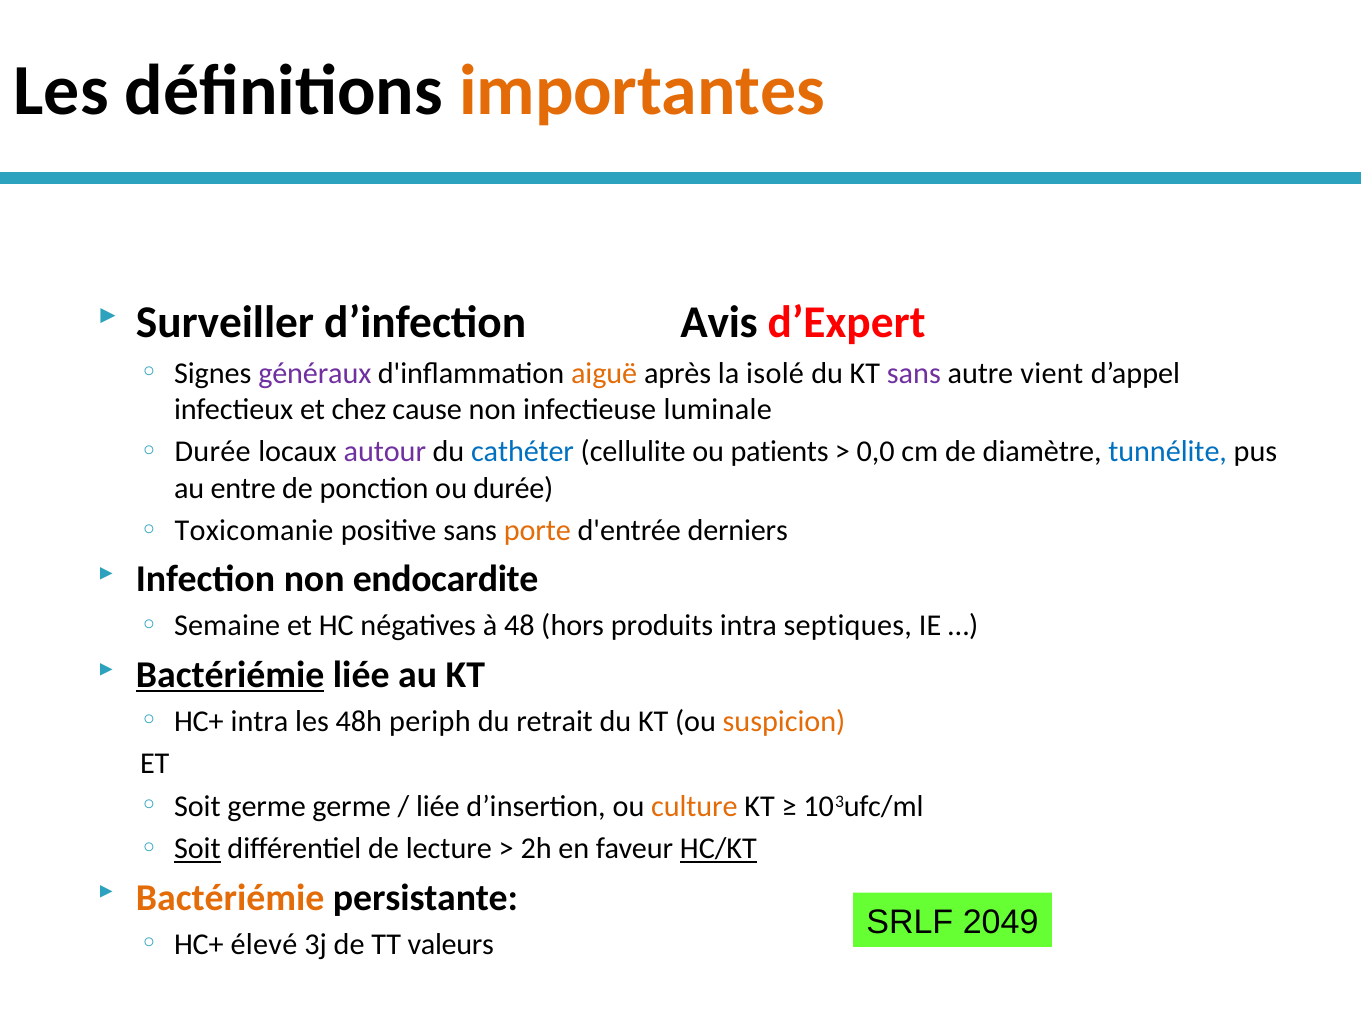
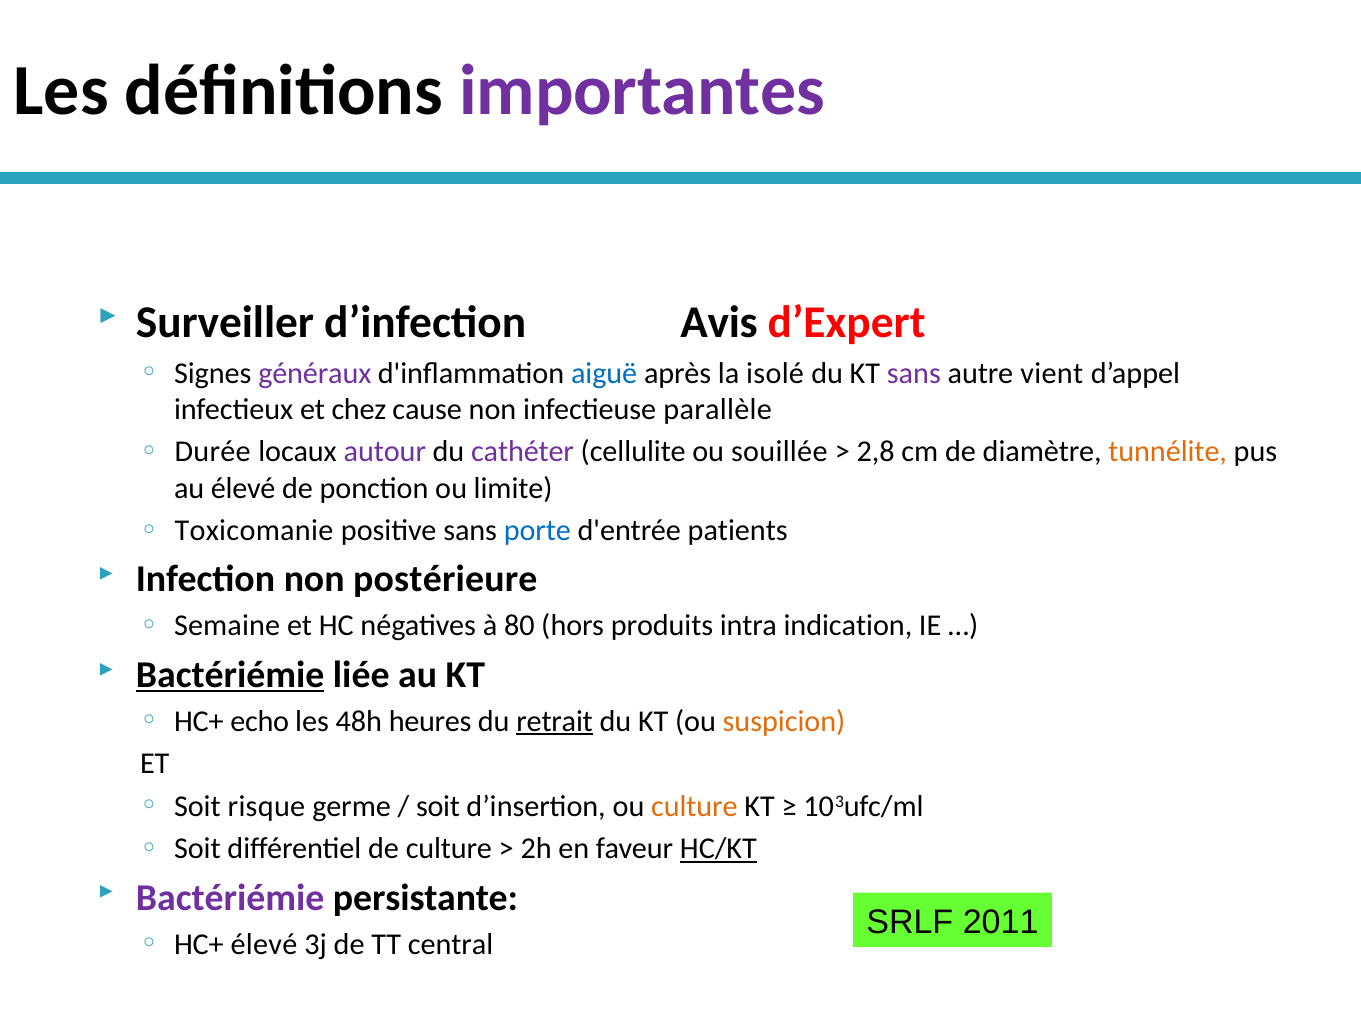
importantes colour: orange -> purple (642, 91)
aiguë colour: orange -> blue (604, 373)
luminale: luminale -> parallèle (718, 409)
cathéter colour: blue -> purple (523, 452)
patients: patients -> souillée (779, 452)
0,0: 0,0 -> 2,8 (876, 452)
tunnélite colour: blue -> orange (1168, 452)
au entre: entre -> élevé (243, 488)
ou durée: durée -> limite (513, 488)
porte colour: orange -> blue (537, 530)
derniers: derniers -> patients (738, 530)
endocardite: endocardite -> postérieure (445, 579)
48: 48 -> 80 (519, 626)
septiques: septiques -> indication (848, 626)
HC+ intra: intra -> echo (260, 721)
periph: periph -> heures (430, 721)
retrait underline: none -> present (555, 721)
Soit germe: germe -> risque (266, 806)
liée: liée -> soit (438, 806)
Soit underline: present -> none (197, 848)
de lecture: lecture -> culture (449, 848)
Bactériémie colour: orange -> purple (230, 897)
2049: 2049 -> 2011 (1001, 922)
valeurs: valeurs -> central (451, 944)
